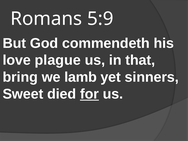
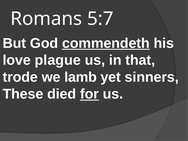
5:9: 5:9 -> 5:7 (100, 19)
commendeth underline: none -> present (106, 43)
bring: bring -> trode (20, 77)
Sweet: Sweet -> These (23, 94)
